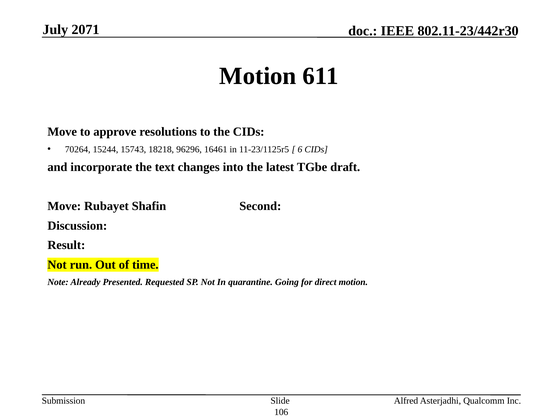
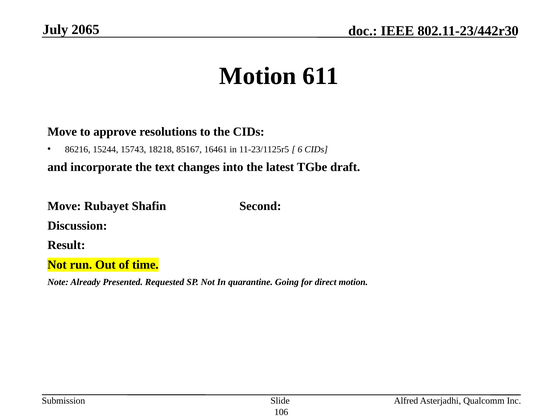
2071: 2071 -> 2065 (85, 30)
70264: 70264 -> 86216 (78, 149)
96296: 96296 -> 85167 (189, 149)
